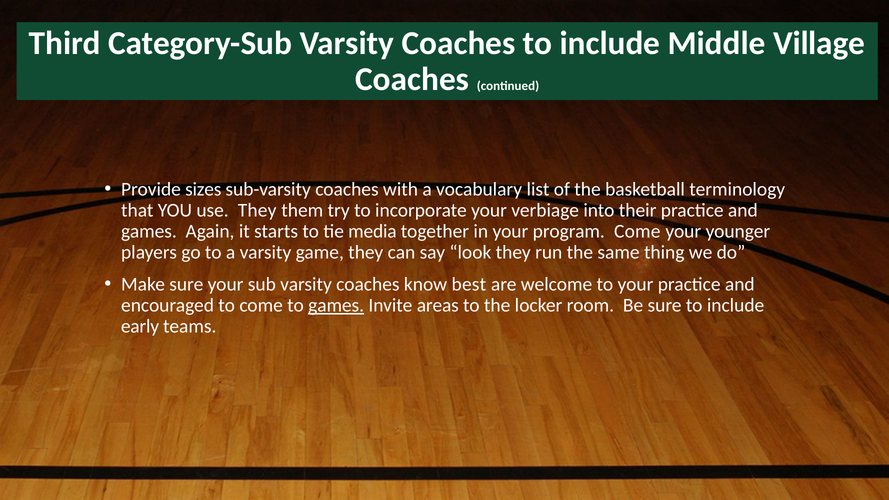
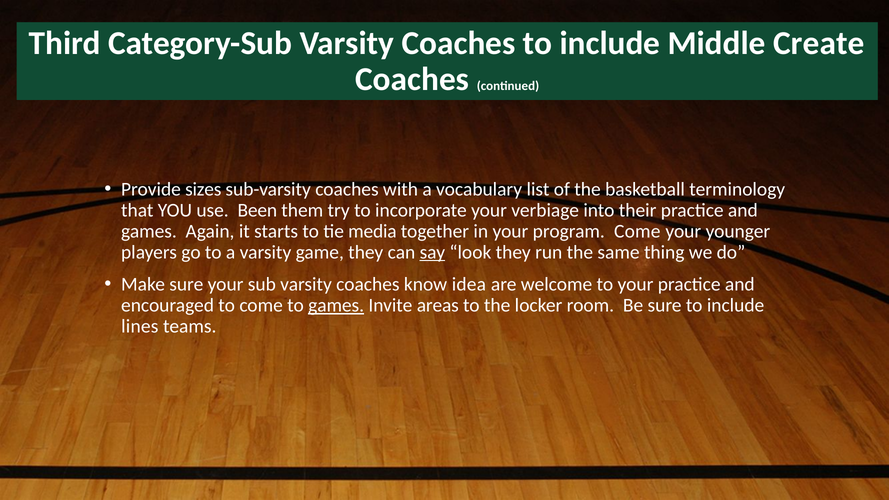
Village: Village -> Create (819, 43)
use They: They -> Been (257, 210)
say underline: none -> present (432, 252)
best: best -> idea (469, 284)
early: early -> lines (140, 326)
